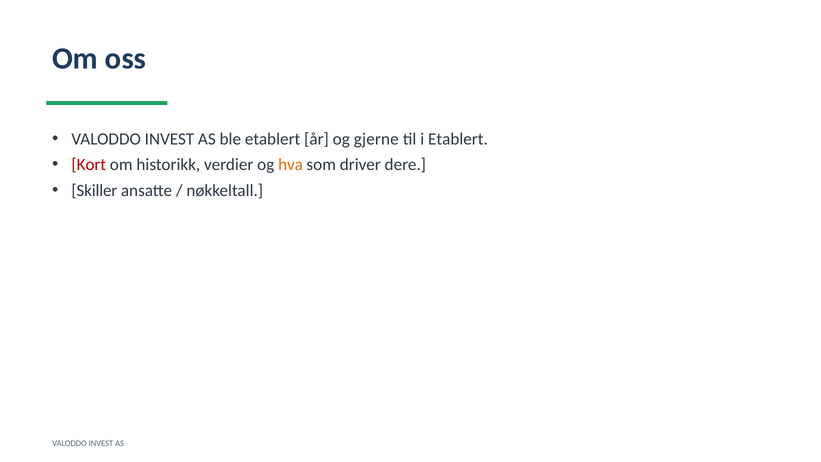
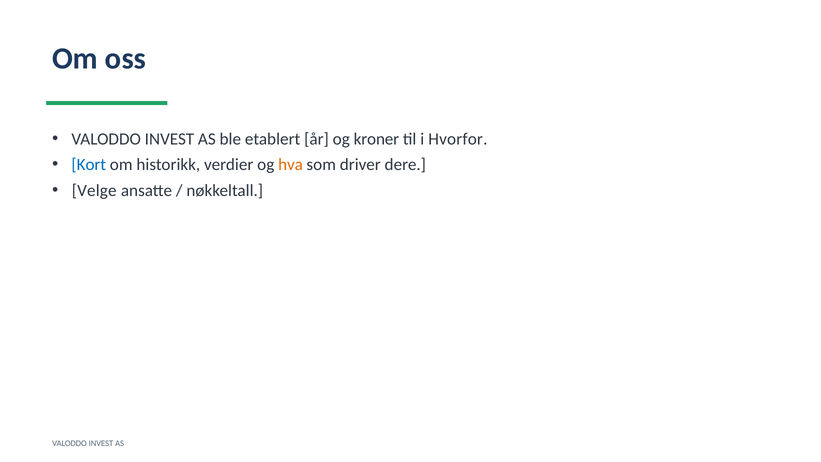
gjerne: gjerne -> kroner (376, 139)
i Etablert: Etablert -> Hvorfor (458, 139)
Kort colour: red -> blue (89, 165)
Skiller: Skiller -> Velge (94, 190)
